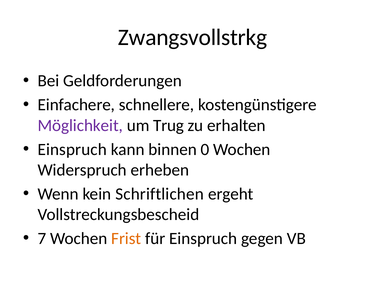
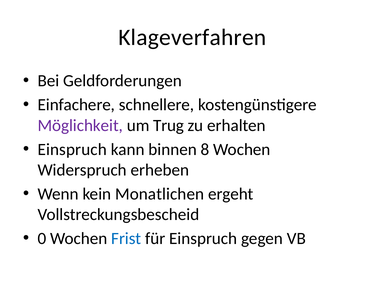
Zwangsvollstrkg: Zwangsvollstrkg -> Klageverfahren (192, 37)
0: 0 -> 8 (205, 149)
Schriftlichen: Schriftlichen -> Monatlichen (160, 194)
7: 7 -> 0 (42, 238)
Frist colour: orange -> blue (126, 238)
